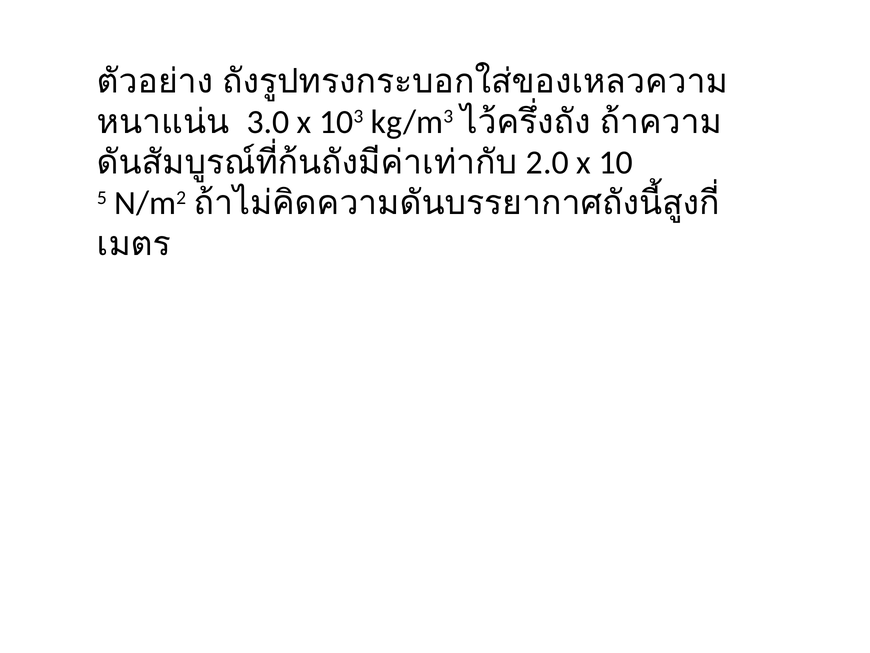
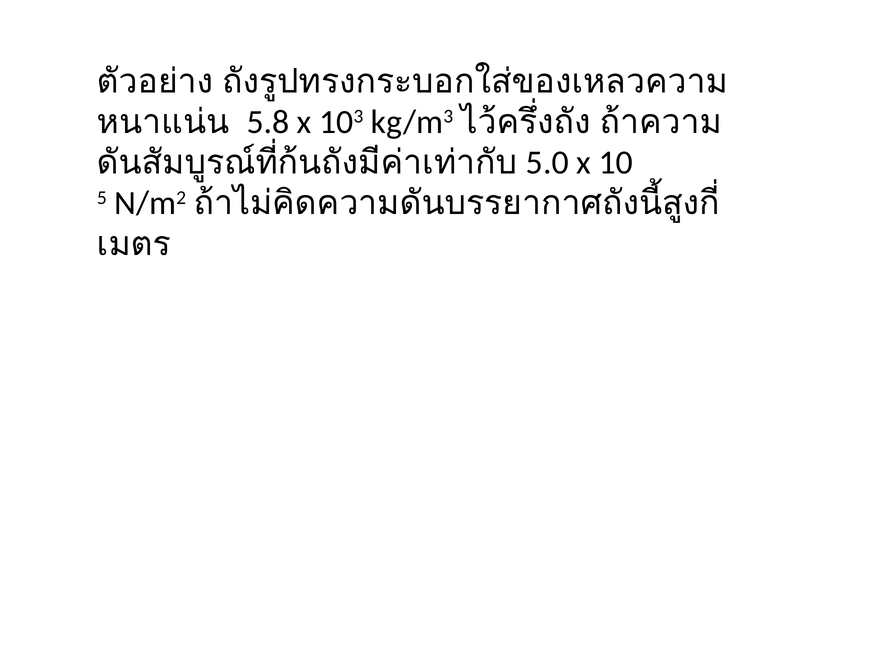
3.0: 3.0 -> 5.8 (268, 122)
2.0: 2.0 -> 5.0 (547, 163)
